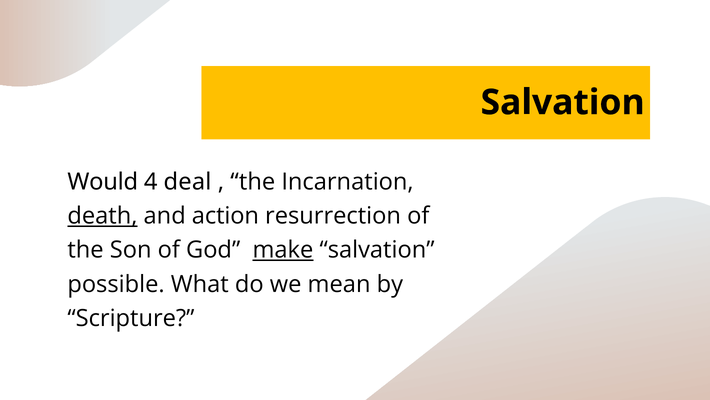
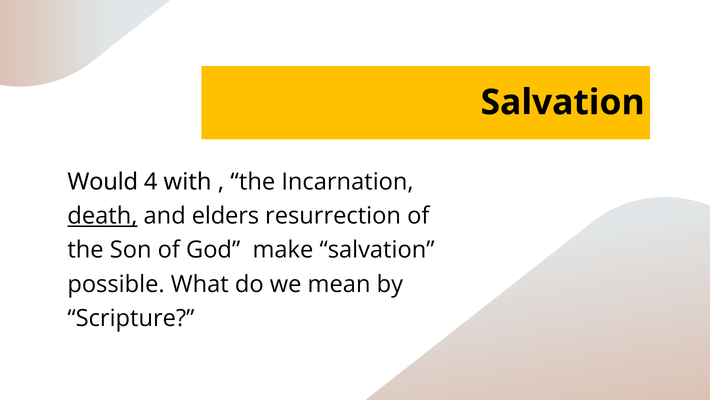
deal: deal -> with (188, 182)
action: action -> elders (225, 216)
make underline: present -> none (283, 250)
